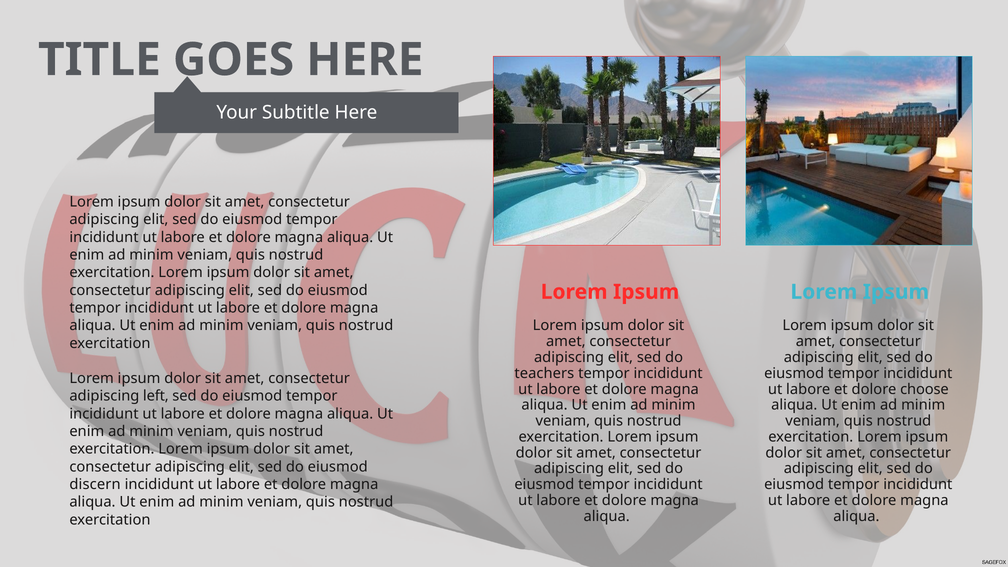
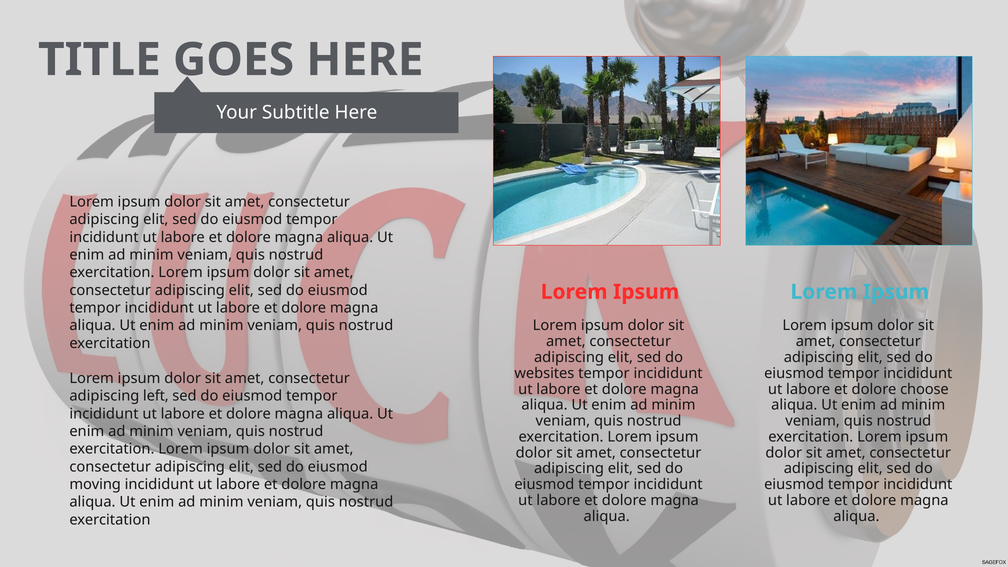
teachers: teachers -> websites (544, 373)
discern: discern -> moving (95, 484)
